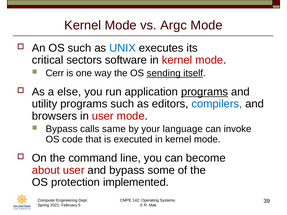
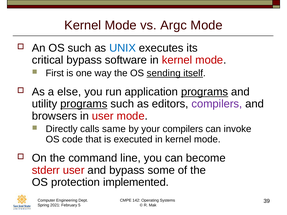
critical sectors: sectors -> bypass (84, 60)
Cerr: Cerr -> First (55, 73)
programs underline: none -> present (84, 104)
compilers colour: blue -> purple (217, 104)
Bypass: Bypass -> Directly (62, 129)
your language: language -> compilers (183, 129)
about: about -> stderr (46, 170)
